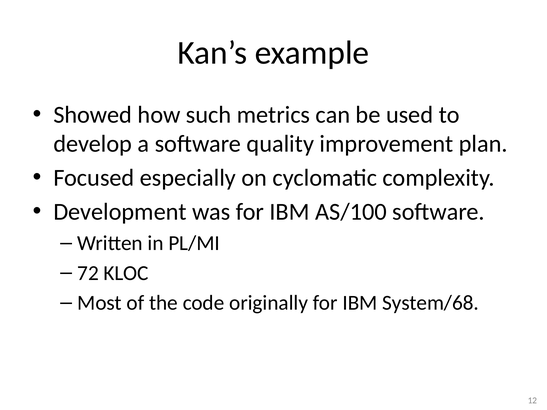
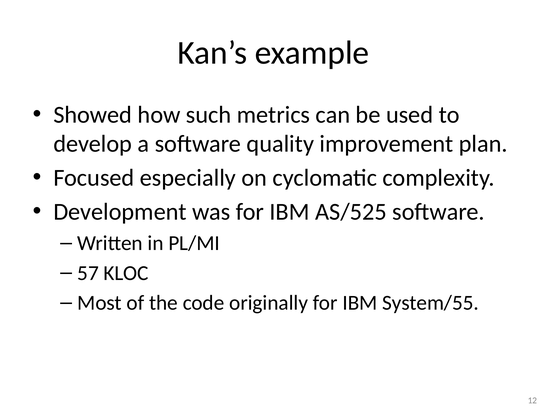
AS/100: AS/100 -> AS/525 (351, 212)
72: 72 -> 57 (88, 273)
System/68: System/68 -> System/55 (430, 303)
